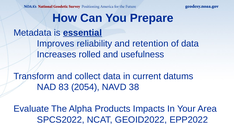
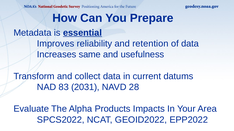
rolled: rolled -> same (90, 55)
2054: 2054 -> 2031 (85, 87)
38: 38 -> 28 (134, 87)
